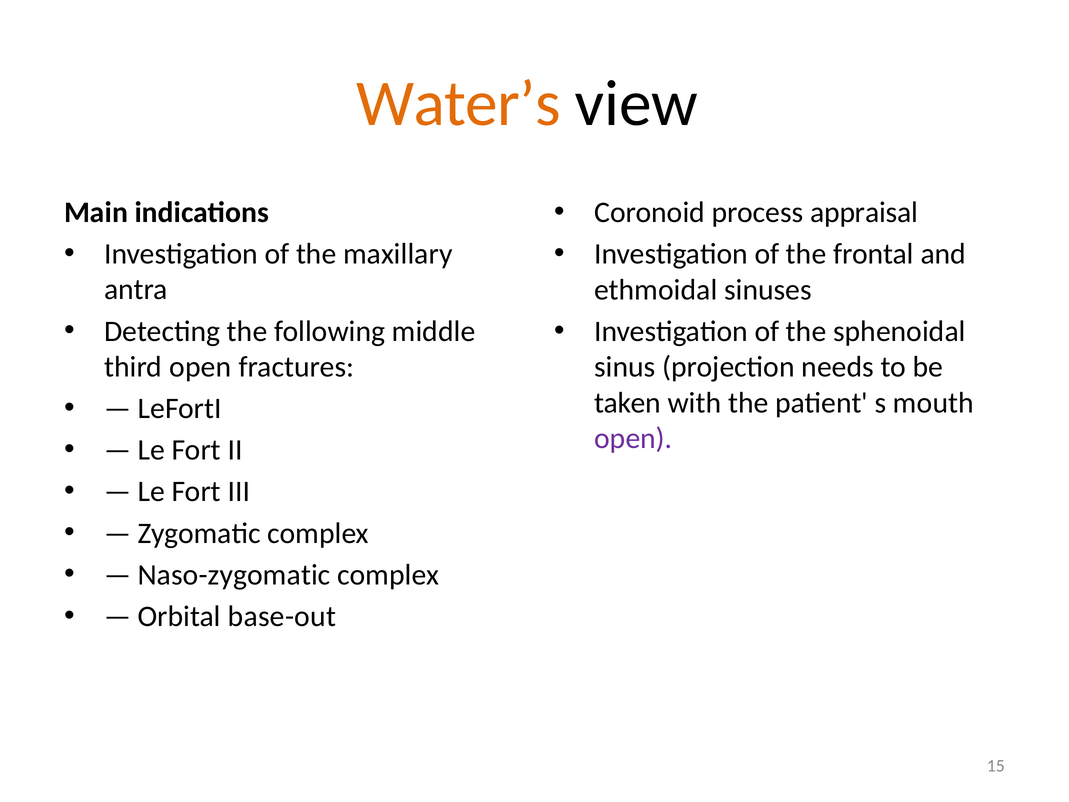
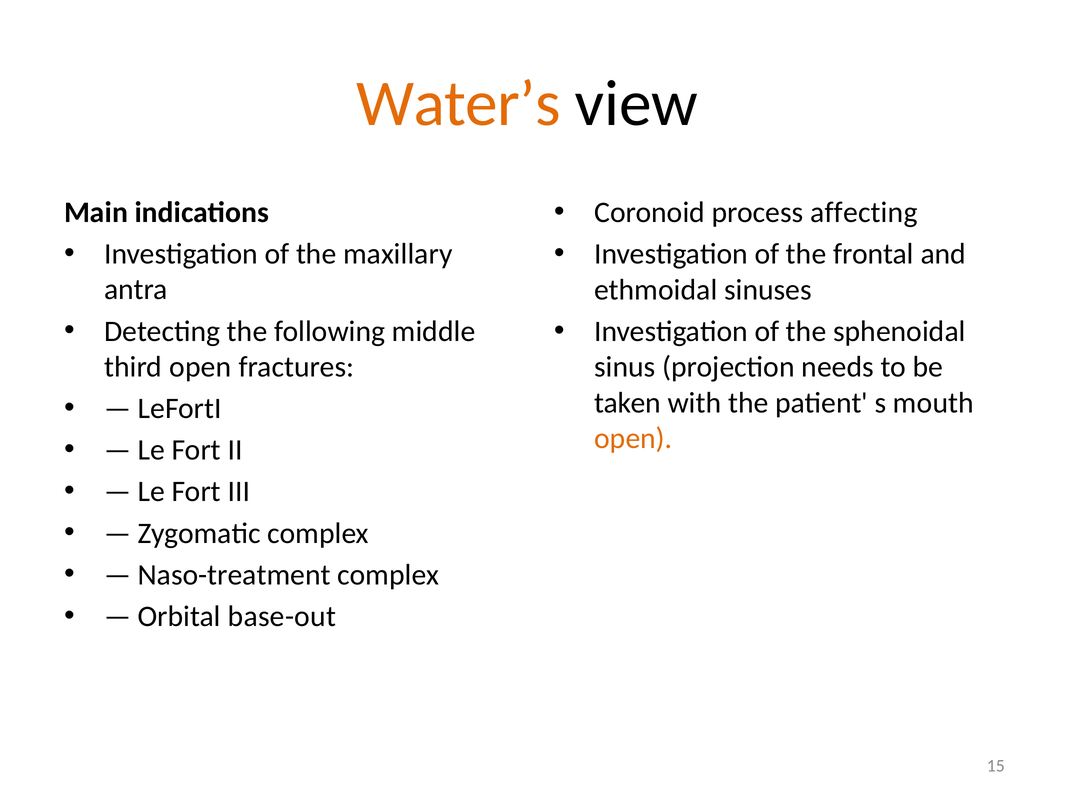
appraisal: appraisal -> affecting (864, 212)
open colour: purple -> orange (633, 438)
Naso-zygomatic: Naso-zygomatic -> Naso-treatment (234, 575)
